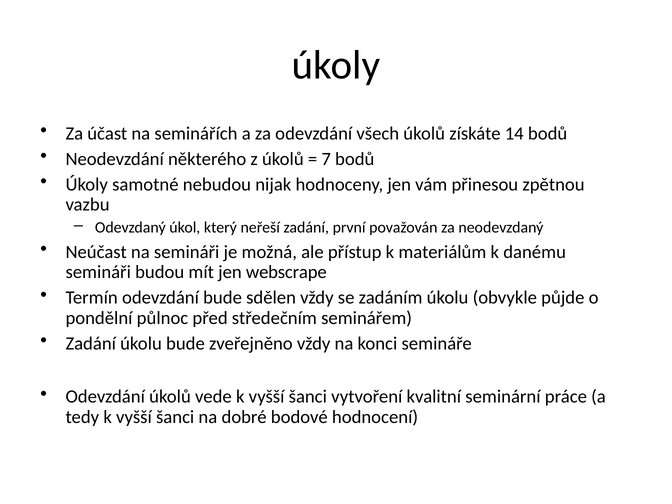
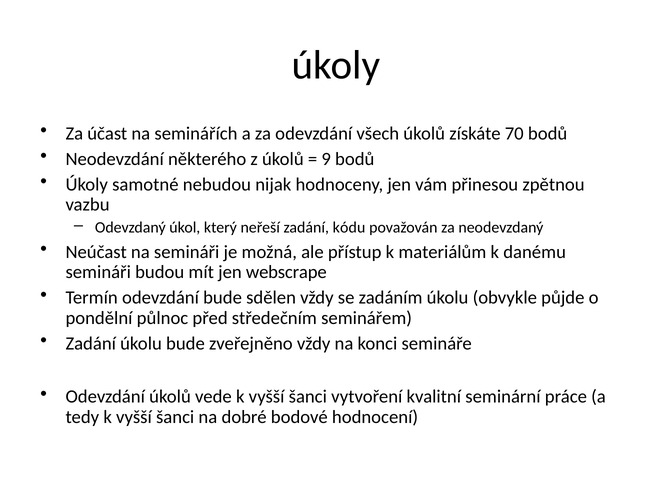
14: 14 -> 70 (514, 133)
7: 7 -> 9 (326, 159)
první: první -> kódu (349, 228)
